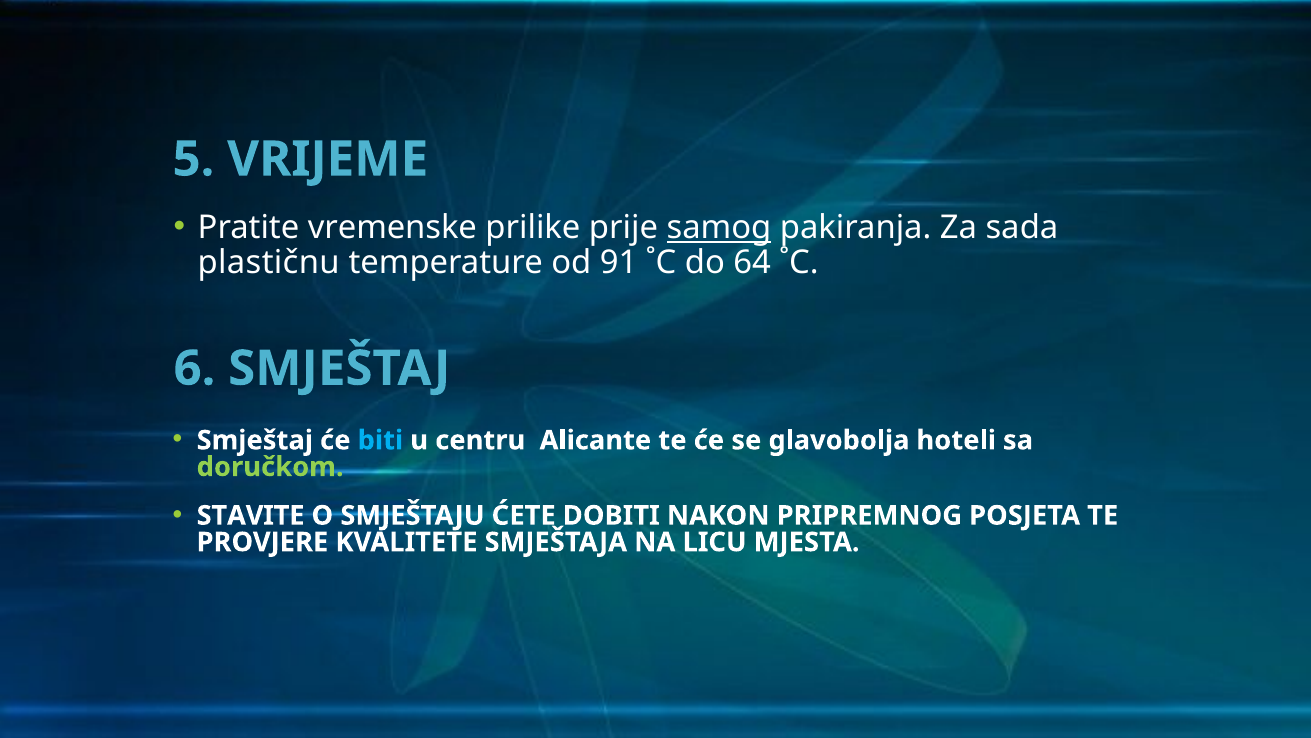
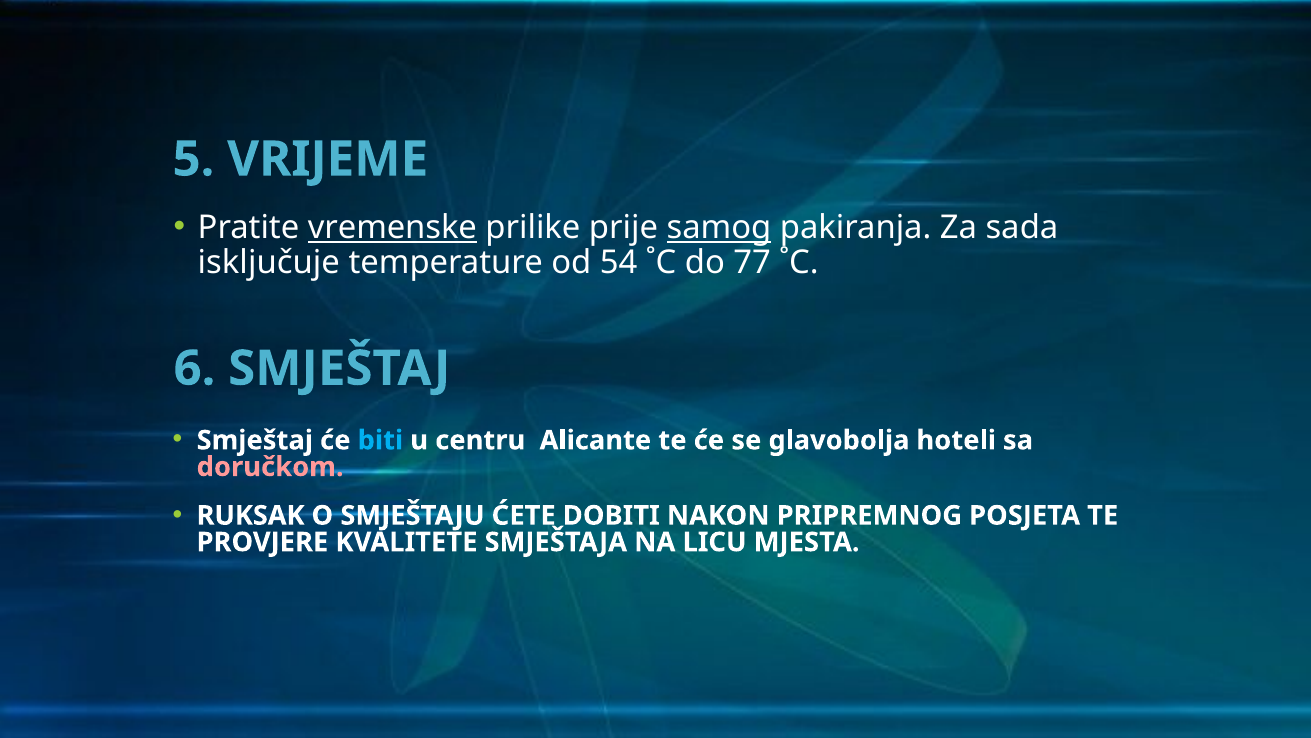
vremenske underline: none -> present (392, 227)
plastičnu: plastičnu -> isključuje (269, 263)
91: 91 -> 54 (619, 263)
64: 64 -> 77 (752, 263)
doručkom colour: light green -> pink (270, 467)
STAVITE: STAVITE -> RUKSAK (251, 515)
